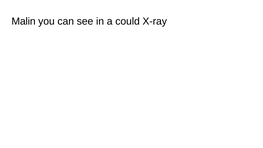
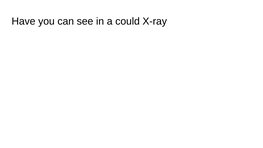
Malin: Malin -> Have (24, 21)
